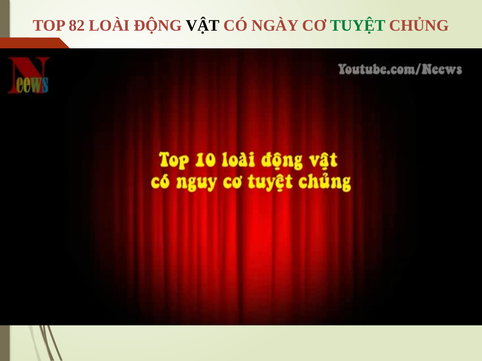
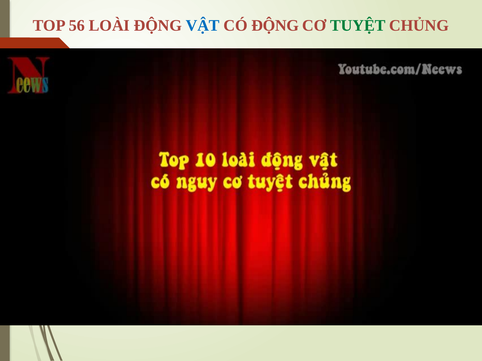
82: 82 -> 56 (77, 26)
VẬT colour: black -> blue (203, 26)
CÓ NGÀY: NGÀY -> ĐỘNG (275, 26)
